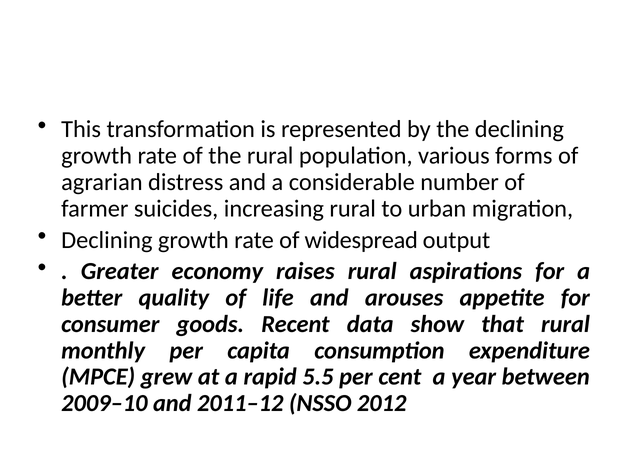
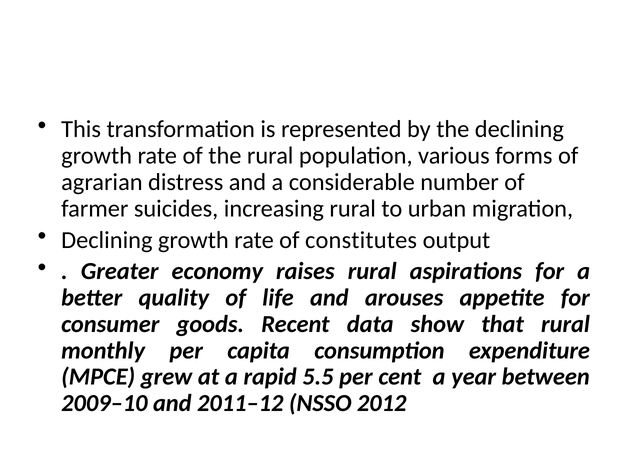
widespread: widespread -> constitutes (361, 240)
